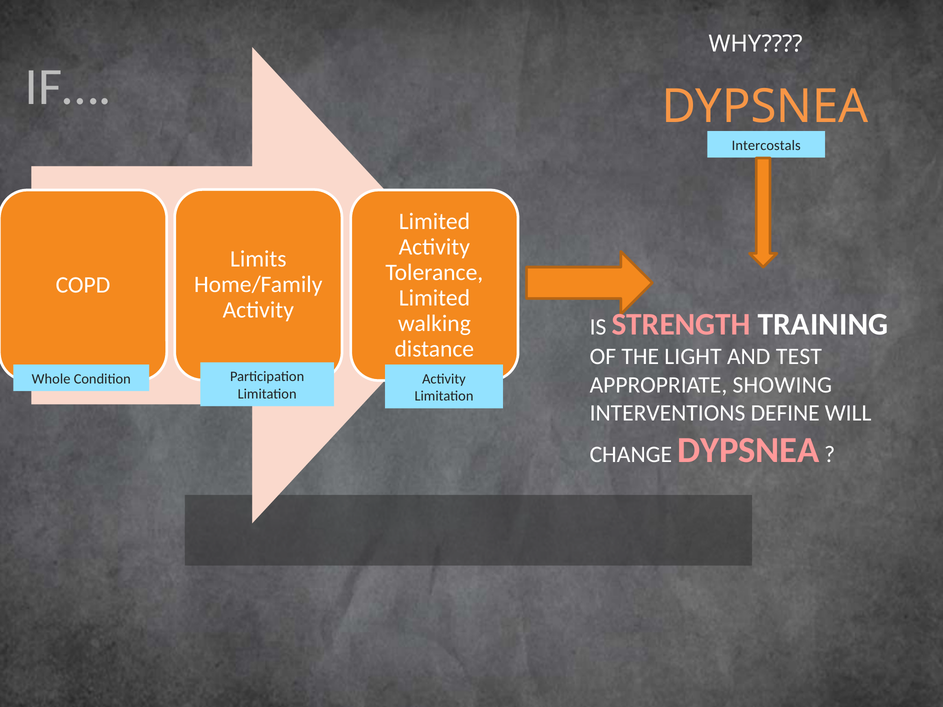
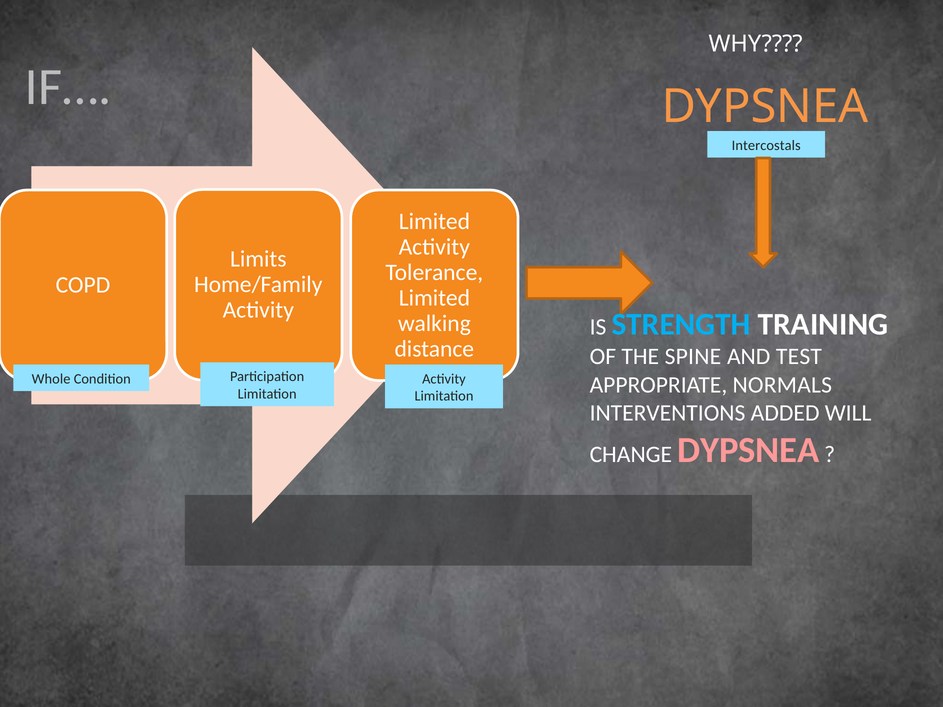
STRENGTH colour: pink -> light blue (681, 324)
LIGHT: LIGHT -> SPINE (693, 357)
SHOWING: SHOWING -> NORMALS (782, 385)
DEFINE: DEFINE -> ADDED (785, 413)
